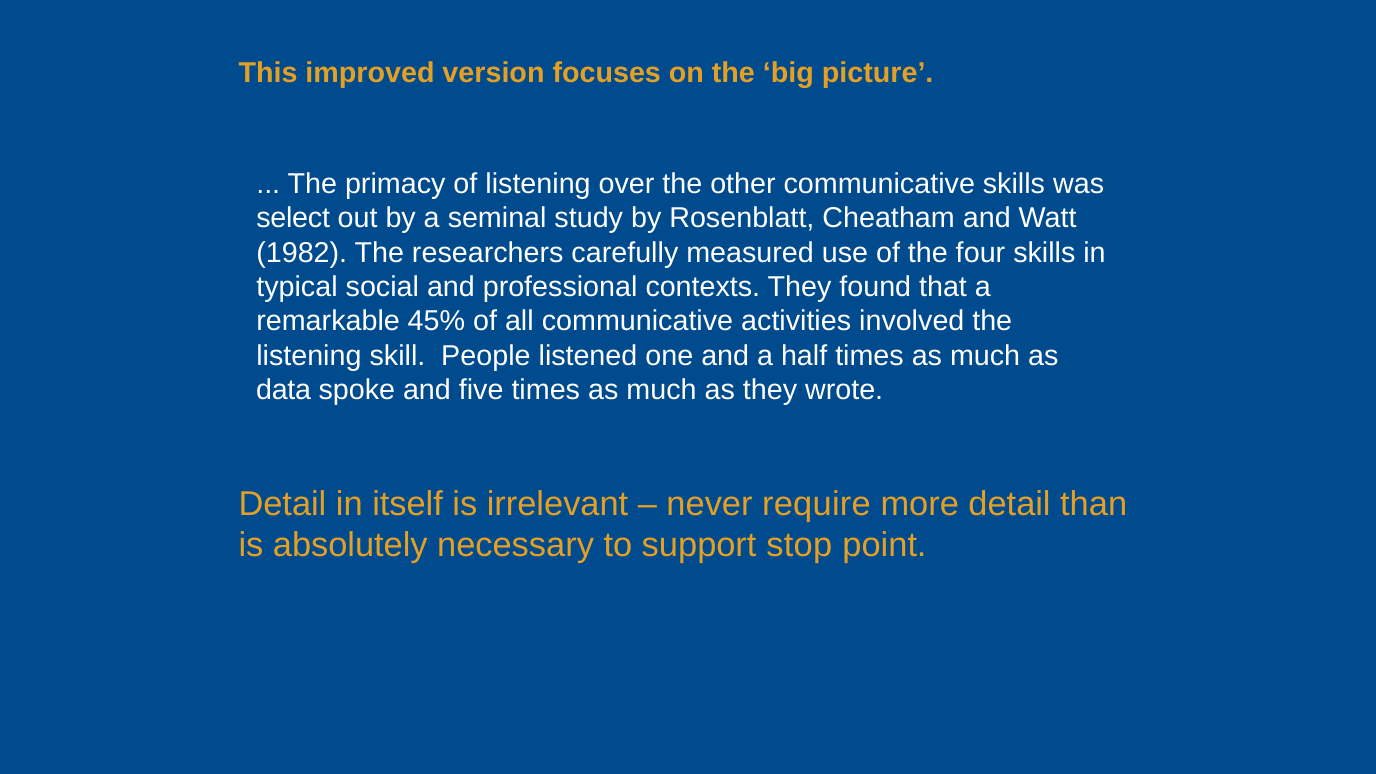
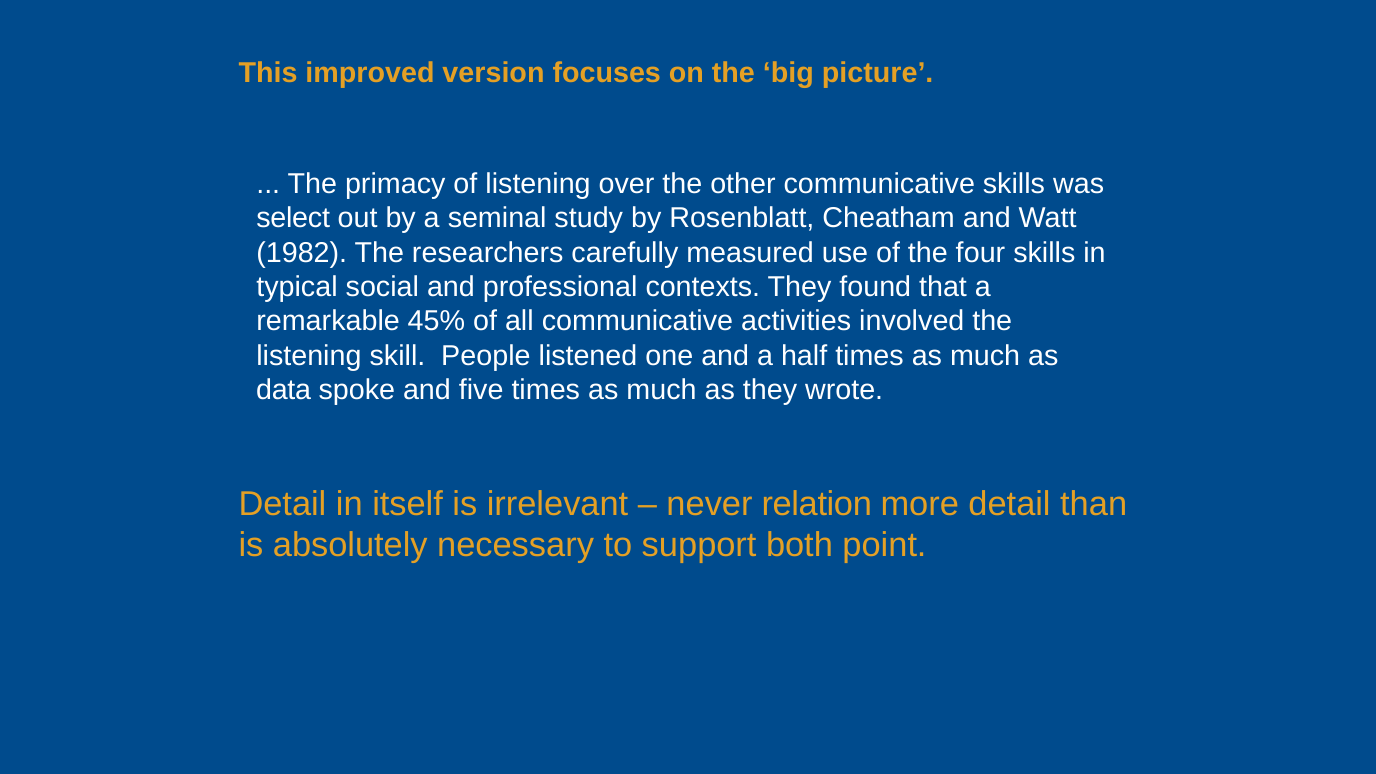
require: require -> relation (817, 504)
stop: stop -> both (799, 545)
